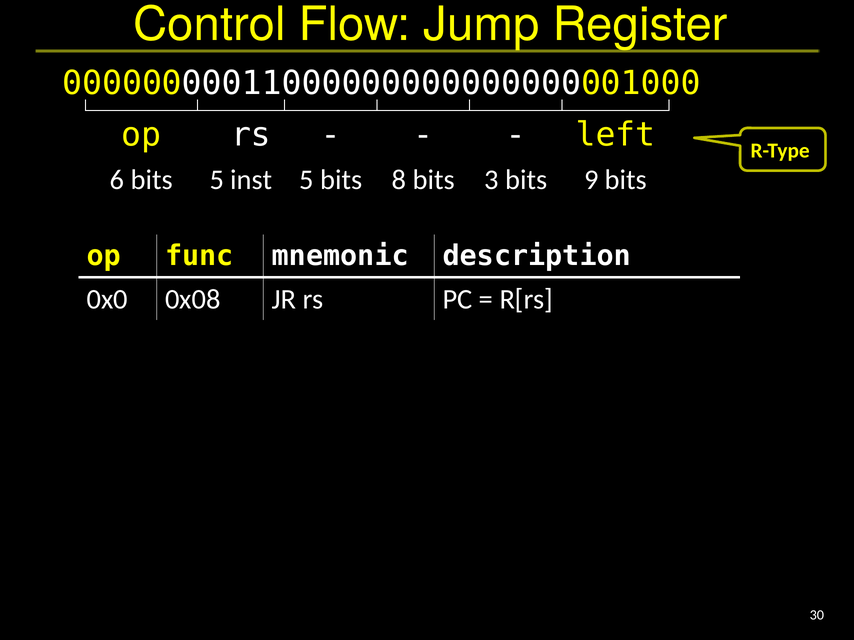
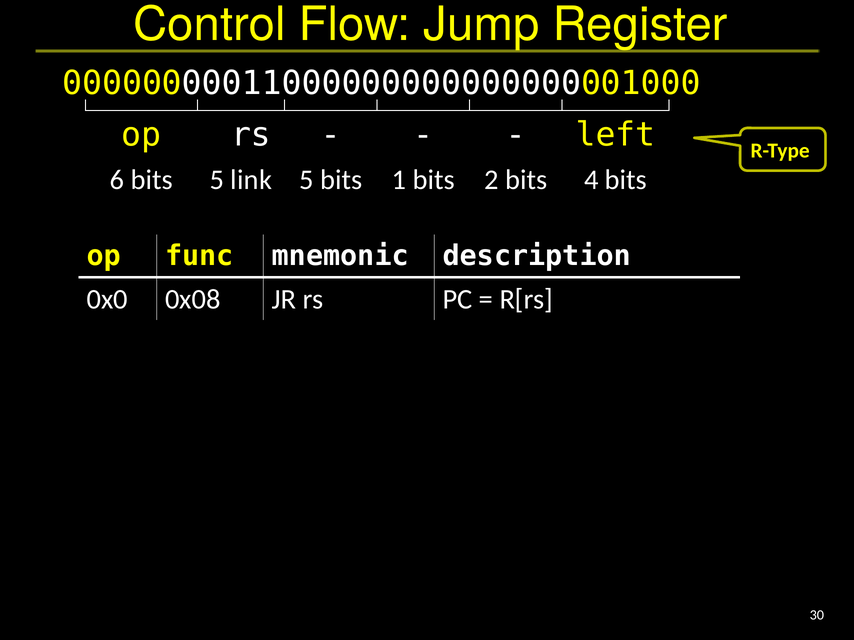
inst: inst -> link (251, 180)
8: 8 -> 1 (399, 180)
3: 3 -> 2 (492, 180)
9: 9 -> 4 (591, 180)
